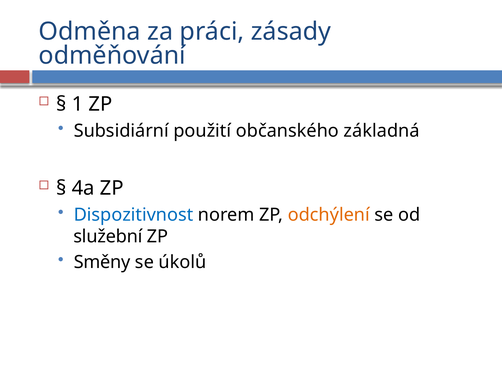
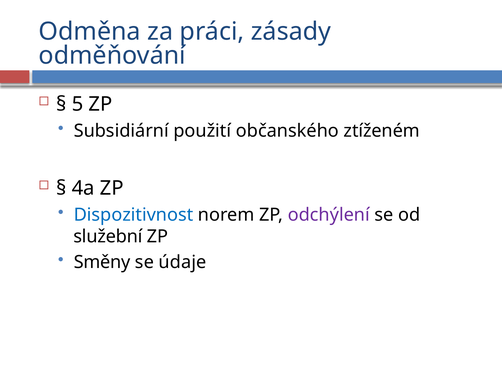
1: 1 -> 5 (78, 104)
základná: základná -> ztíženém (382, 131)
odchýlení colour: orange -> purple (329, 214)
úkolů: úkolů -> údaje (183, 262)
